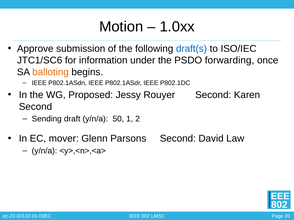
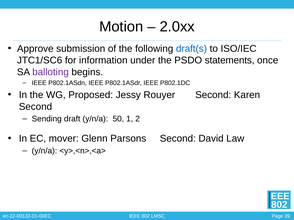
1.0xx: 1.0xx -> 2.0xx (177, 27)
forwarding: forwarding -> statements (230, 60)
balloting colour: orange -> purple (51, 72)
